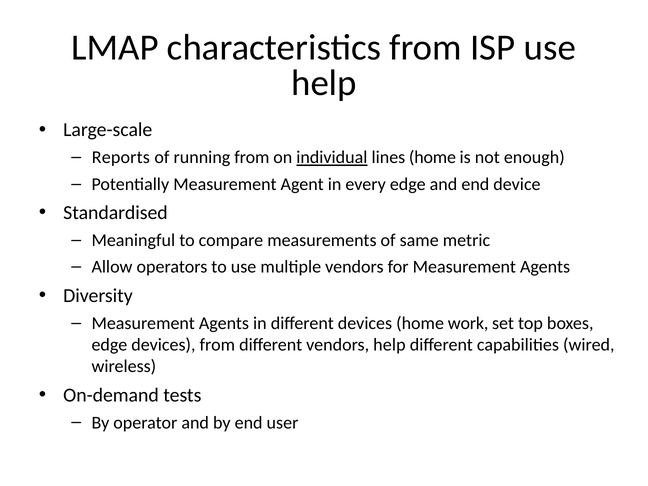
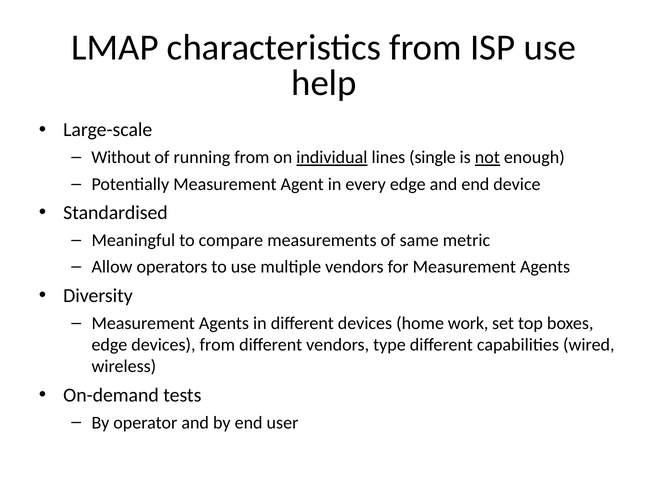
Reports: Reports -> Without (121, 158)
lines home: home -> single (432, 158)
not underline: none -> present (487, 158)
vendors help: help -> type (389, 345)
